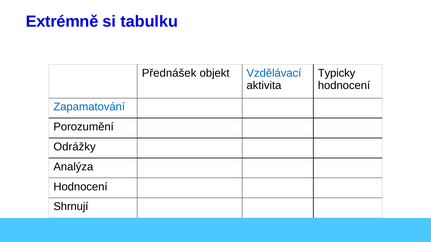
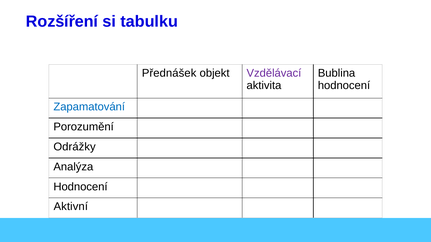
Extrémně: Extrémně -> Rozšíření (62, 22)
Vzdělávací colour: blue -> purple (274, 73)
Typicky: Typicky -> Bublina (337, 73)
Shrnují: Shrnují -> Aktivní (71, 207)
